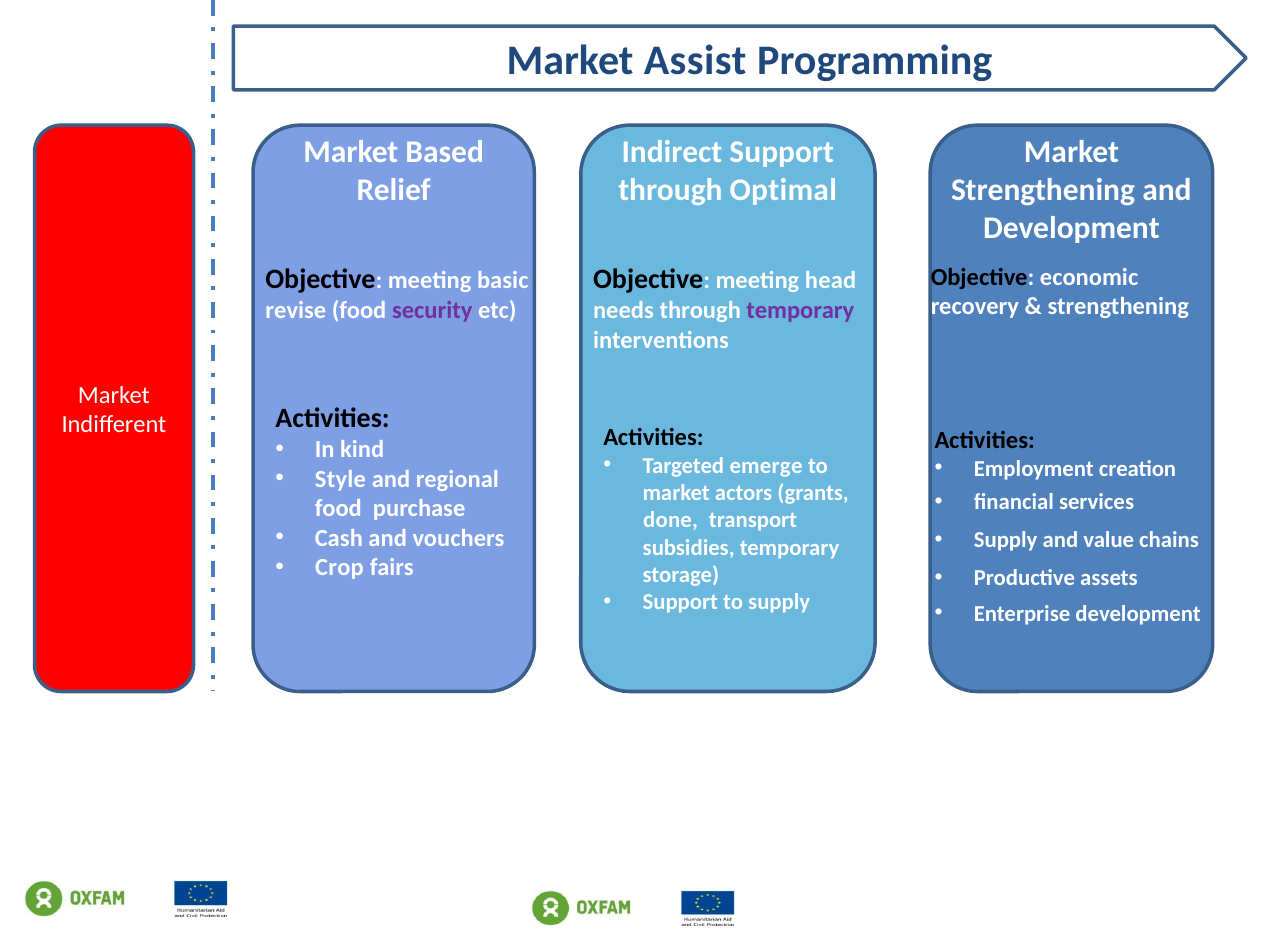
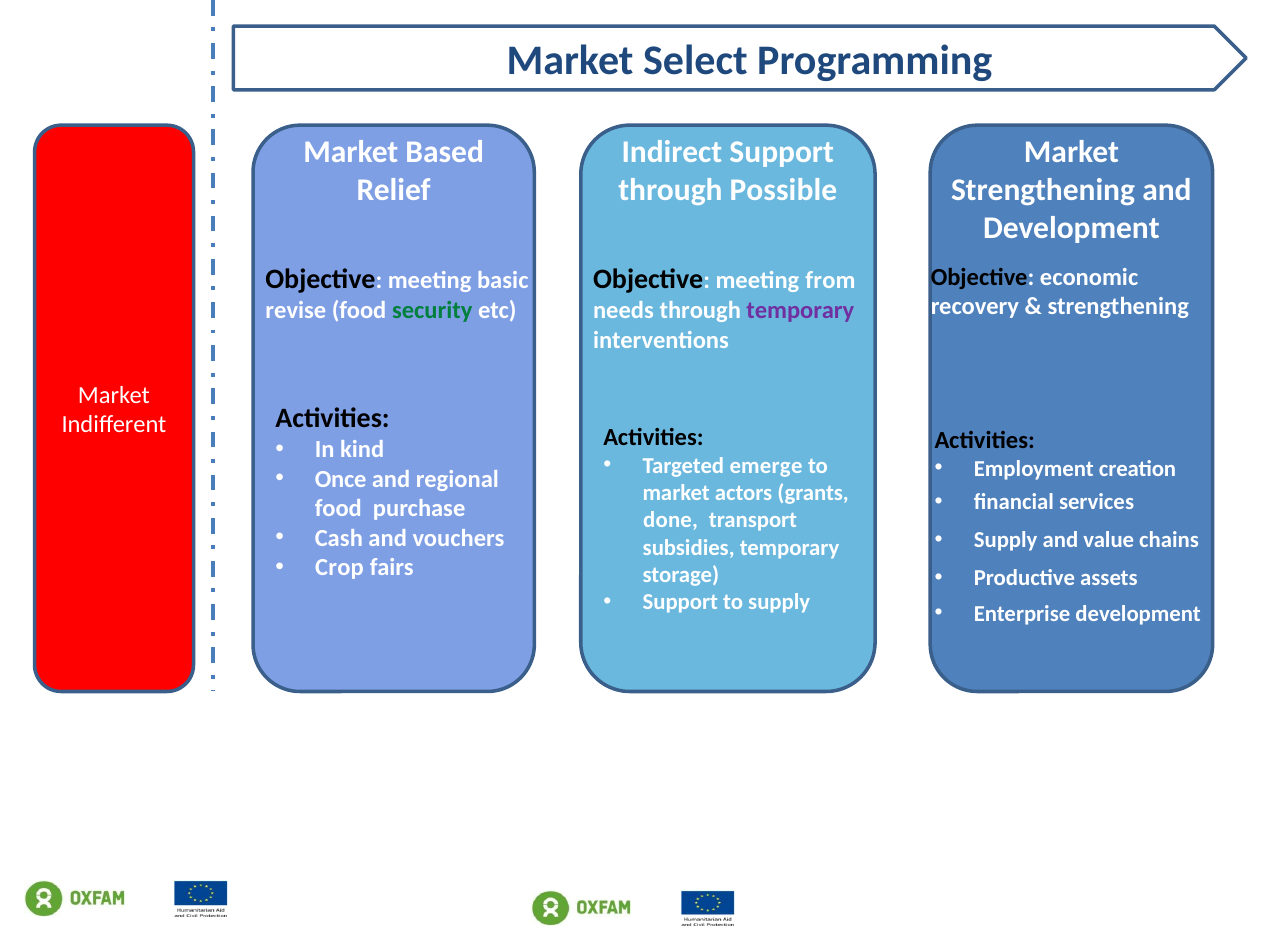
Assist: Assist -> Select (695, 60)
Optimal: Optimal -> Possible (783, 190)
head: head -> from (831, 280)
security colour: purple -> green (432, 311)
Style: Style -> Once (341, 479)
